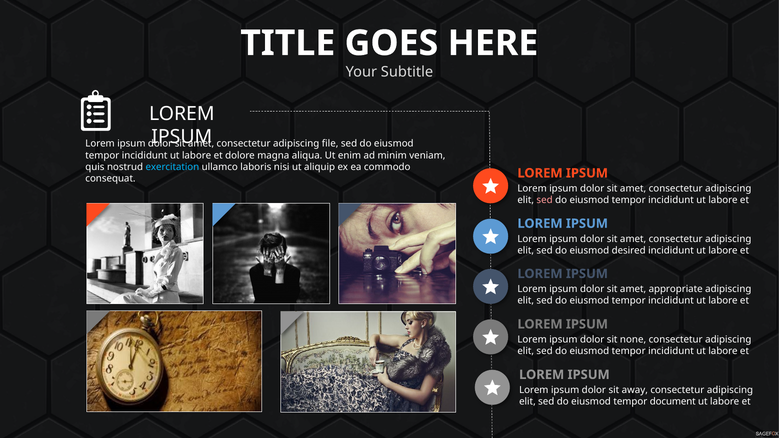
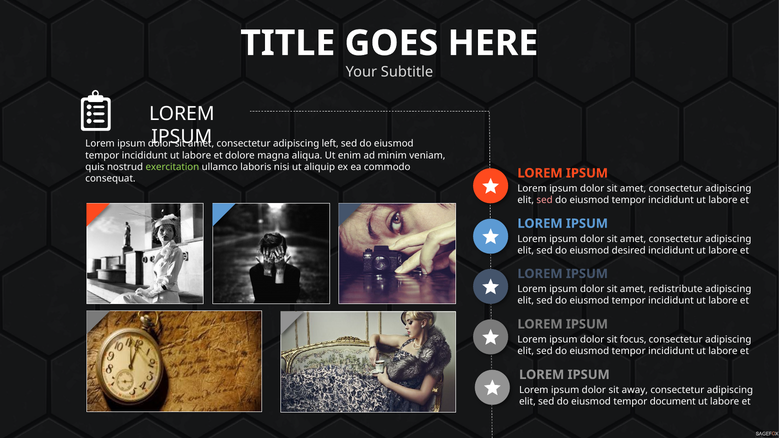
file: file -> left (330, 144)
exercitation colour: light blue -> light green (172, 167)
appropriate: appropriate -> redistribute (676, 289)
none: none -> focus (633, 340)
